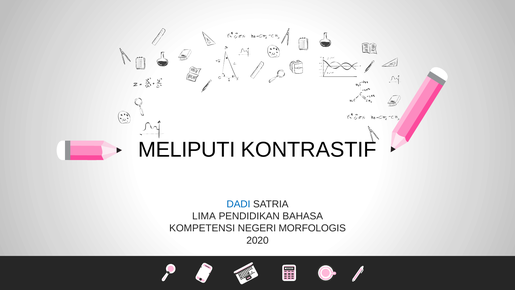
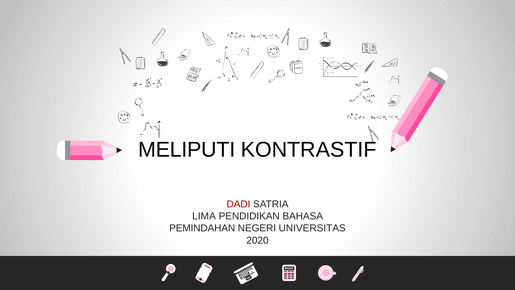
DADI colour: blue -> red (238, 204)
KOMPETENSI: KOMPETENSI -> PEMINDAHAN (202, 228)
MORFOLOGIS: MORFOLOGIS -> UNIVERSITAS (312, 228)
